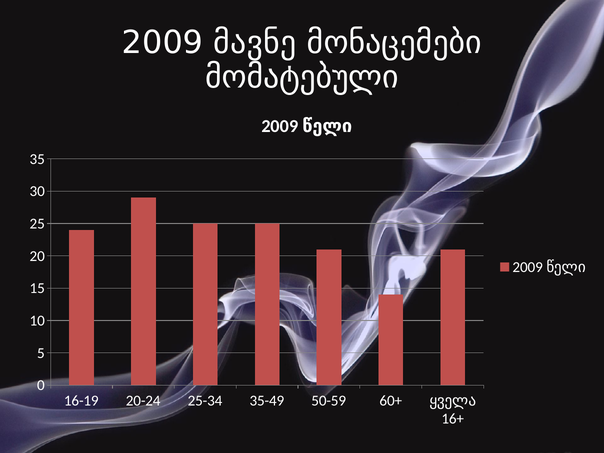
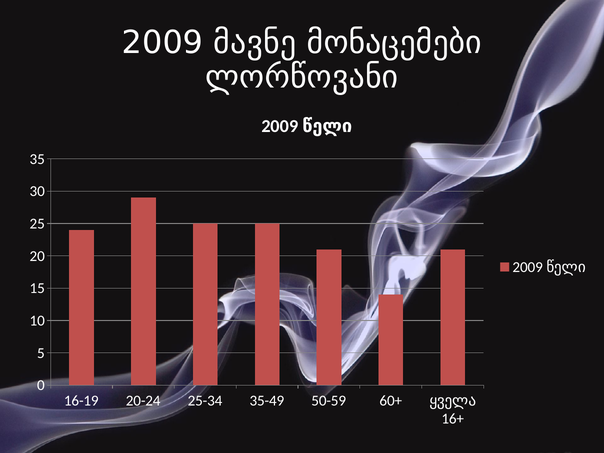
მომატებული: მომატებული -> ლორწოვანი (302, 77)
